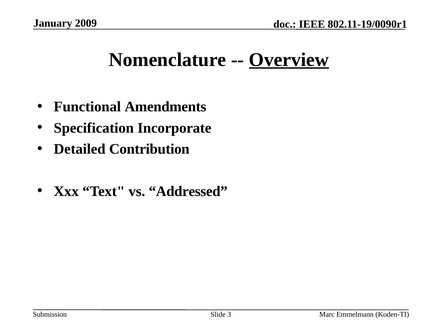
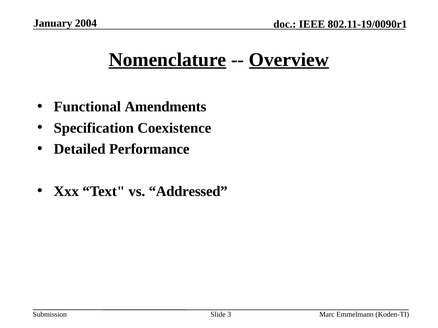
2009: 2009 -> 2004 (86, 23)
Nomenclature underline: none -> present (167, 60)
Incorporate: Incorporate -> Coexistence (174, 128)
Contribution: Contribution -> Performance (149, 149)
